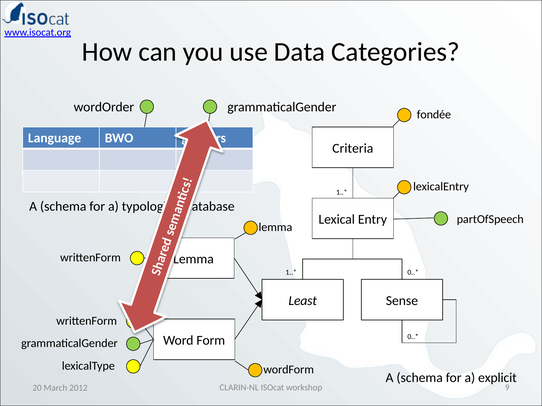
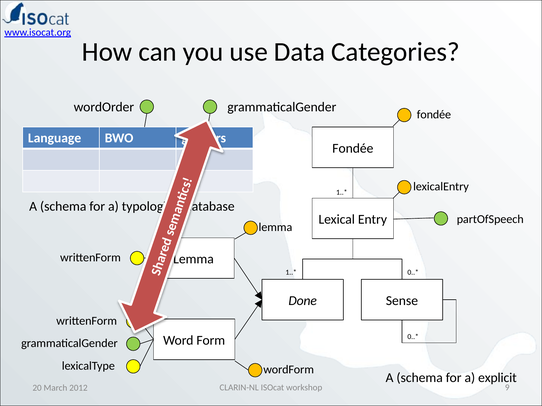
Criteria: Criteria -> Fondée (353, 148)
Least: Least -> Done (303, 301)
